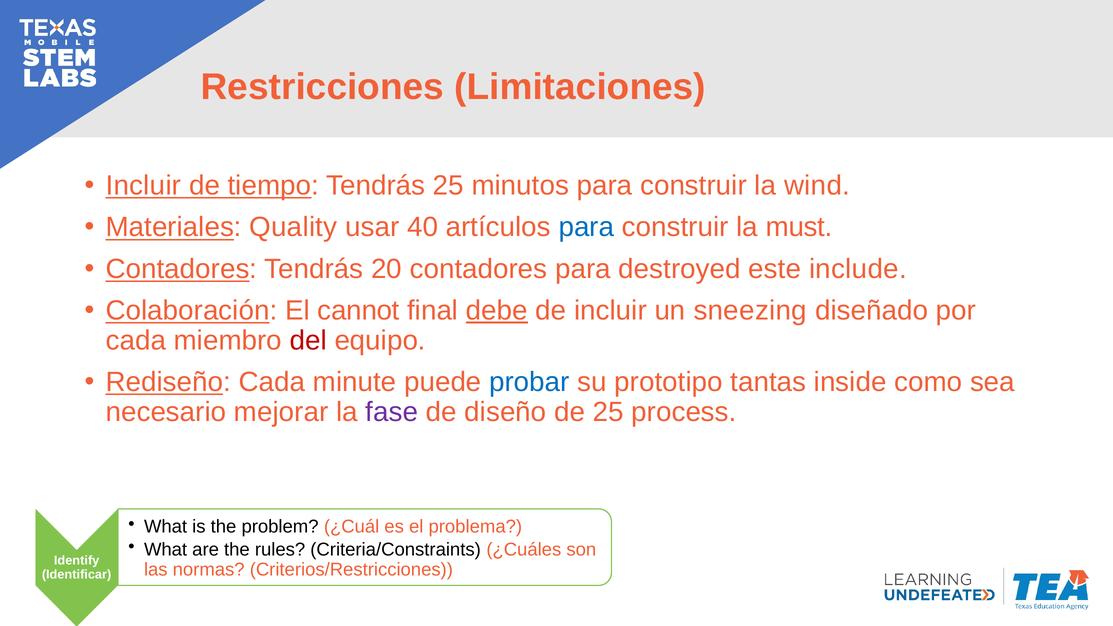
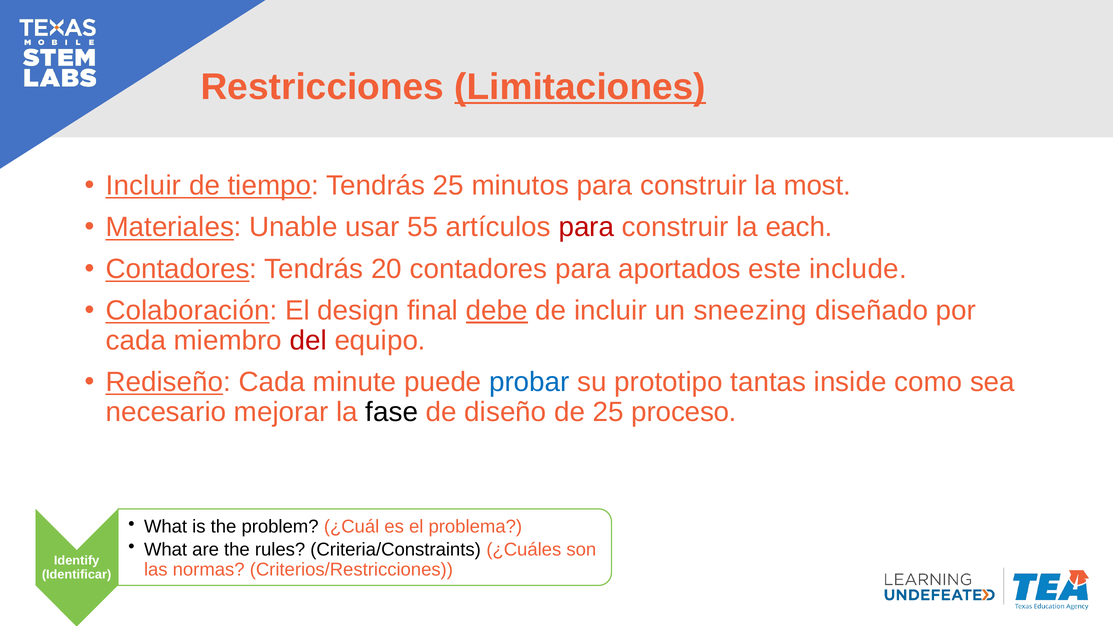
Limitaciones underline: none -> present (580, 87)
wind: wind -> most (817, 186)
Quality: Quality -> Unable (293, 227)
40: 40 -> 55 (423, 227)
para colour: blue -> red (586, 227)
must: must -> each (799, 227)
destroyed: destroyed -> aportados (680, 269)
cannot: cannot -> design (358, 311)
fase colour: purple -> black (392, 412)
process: process -> proceso (684, 412)
